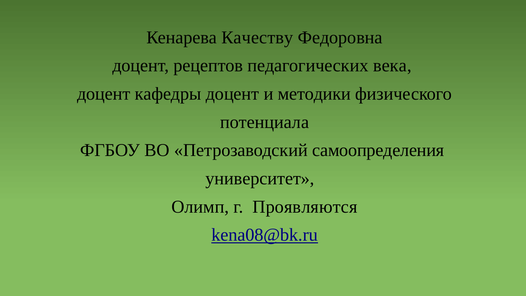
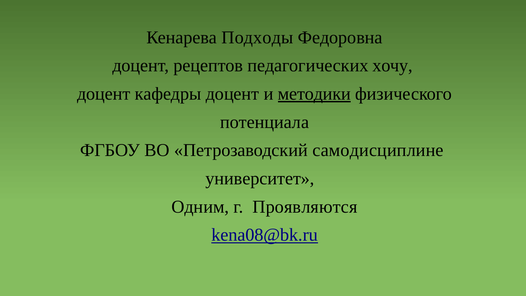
Качеству: Качеству -> Подходы (257, 37)
века: века -> хочу (393, 66)
методики underline: none -> present (314, 94)
самоопределения: самоопределения -> самодисциплине (378, 150)
Олимп: Олимп -> Одним (200, 207)
